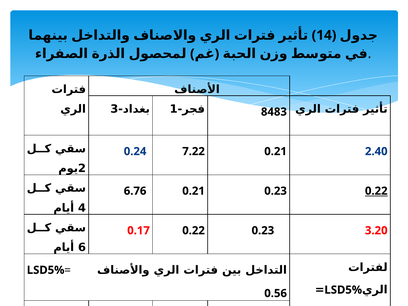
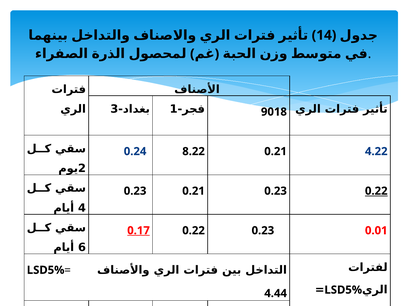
8483: 8483 -> 9018 (274, 112)
7.22: 7.22 -> 8.22 (194, 151)
2.40: 2.40 -> 4.22 (376, 151)
6.76: 6.76 -> 0.23 (135, 191)
0.17 underline: none -> present (139, 231)
3.20: 3.20 -> 0.01 (376, 231)
0.56: 0.56 -> 4.44 (276, 293)
